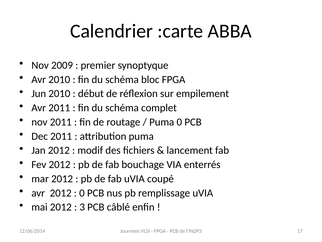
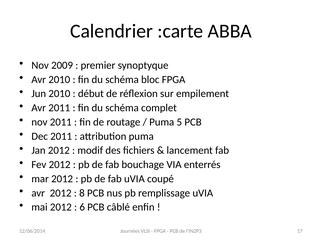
Puma 0: 0 -> 5 (179, 122)
0: 0 -> 8 (82, 193)
3: 3 -> 6 (82, 207)
